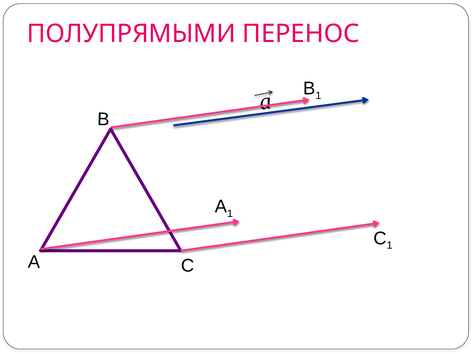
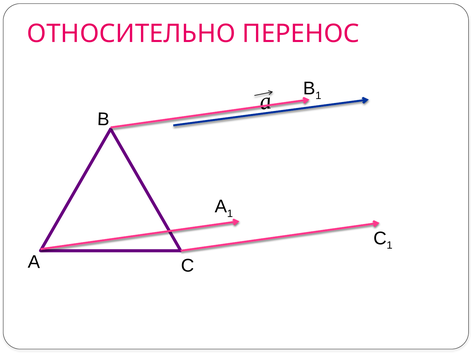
ПОЛУПРЯМЫМИ: ПОЛУПРЯМЫМИ -> ОТНОСИТЕЛЬНО (131, 34)
